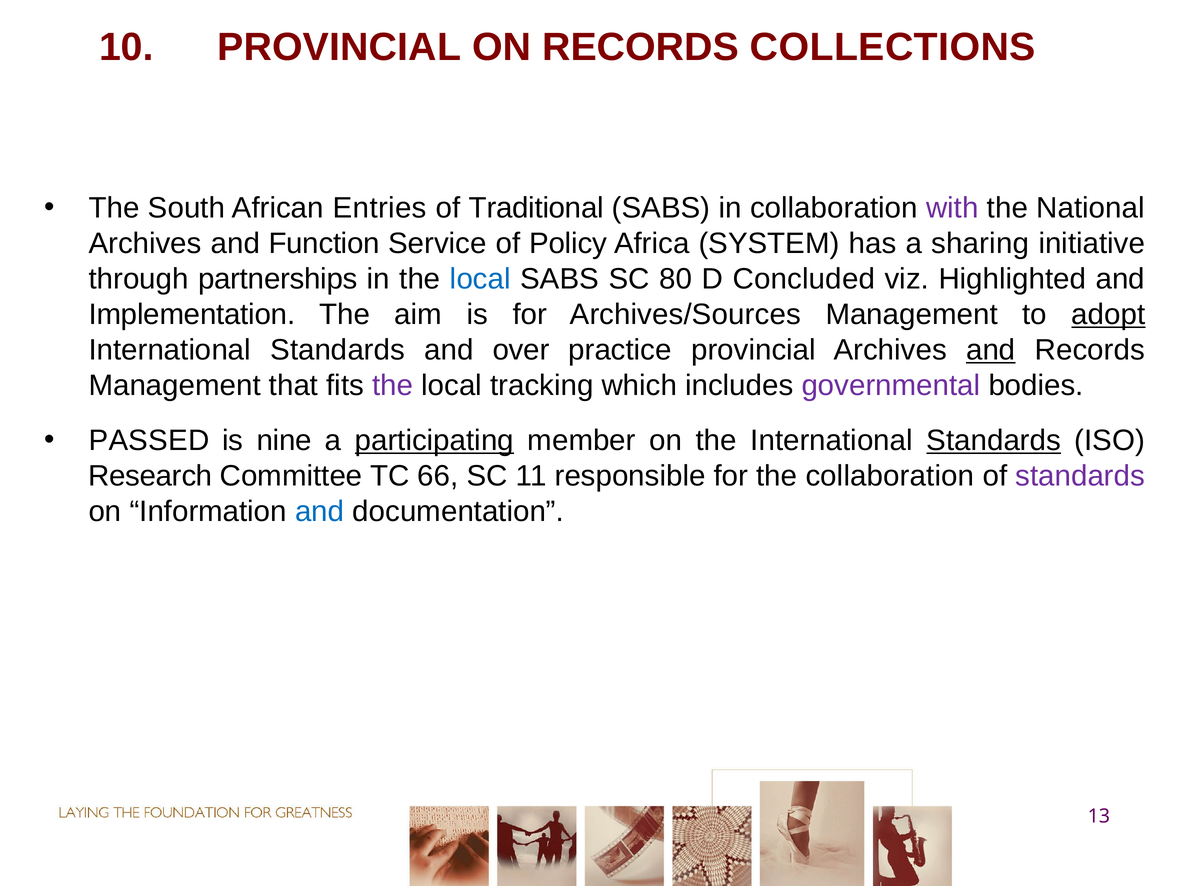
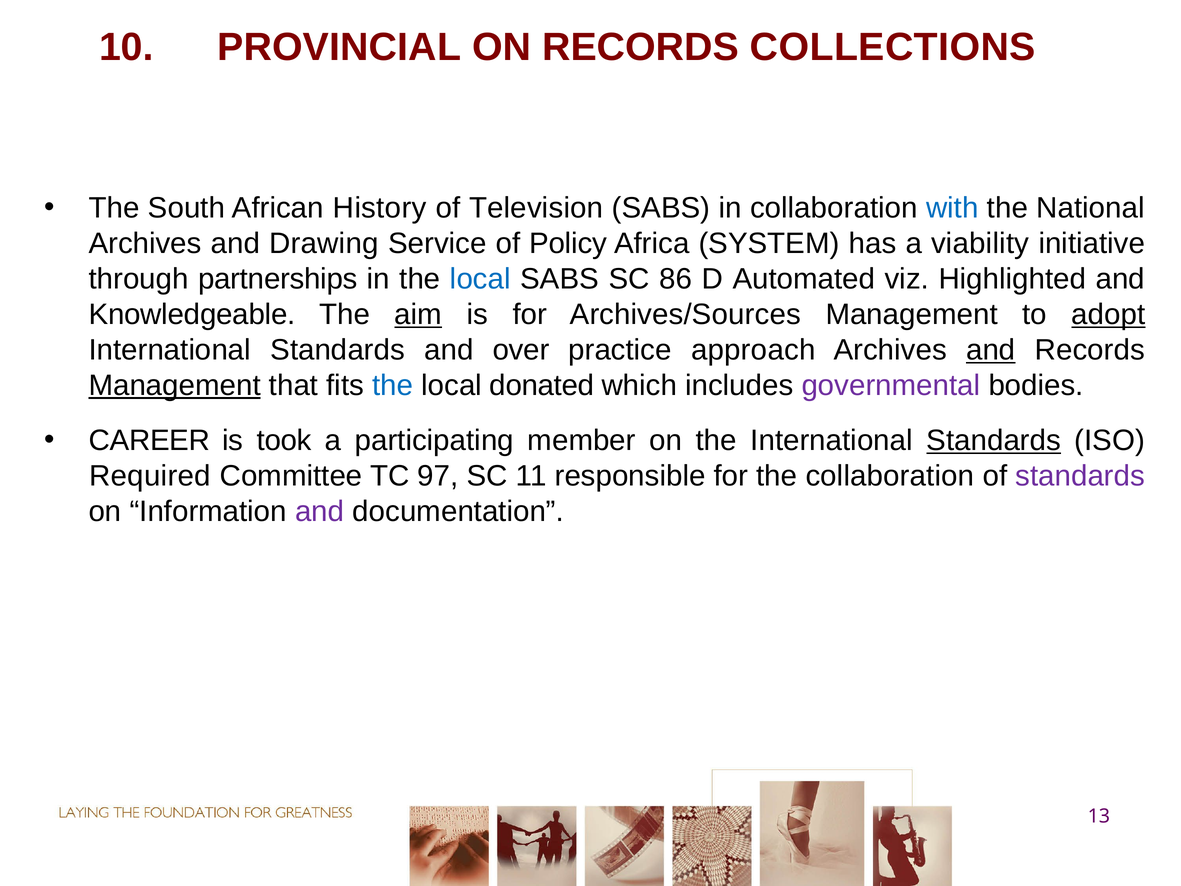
Entries: Entries -> History (380, 208)
Traditional: Traditional -> Television (536, 208)
with colour: purple -> blue (952, 208)
Function: Function -> Drawing (324, 244)
sharing: sharing -> viability (980, 244)
80: 80 -> 86 (676, 279)
Concluded: Concluded -> Automated (804, 279)
Implementation: Implementation -> Knowledgeable (192, 314)
aim underline: none -> present (418, 314)
practice provincial: provincial -> approach (753, 350)
Management underline: none -> present (175, 385)
the colour: purple -> blue (393, 385)
tracking: tracking -> donated (542, 385)
PASSED: PASSED -> CAREER (149, 440)
nine: nine -> took (284, 440)
participating underline: present -> none (434, 440)
Research: Research -> Required (150, 476)
66: 66 -> 97 (438, 476)
and colour: blue -> purple (320, 511)
